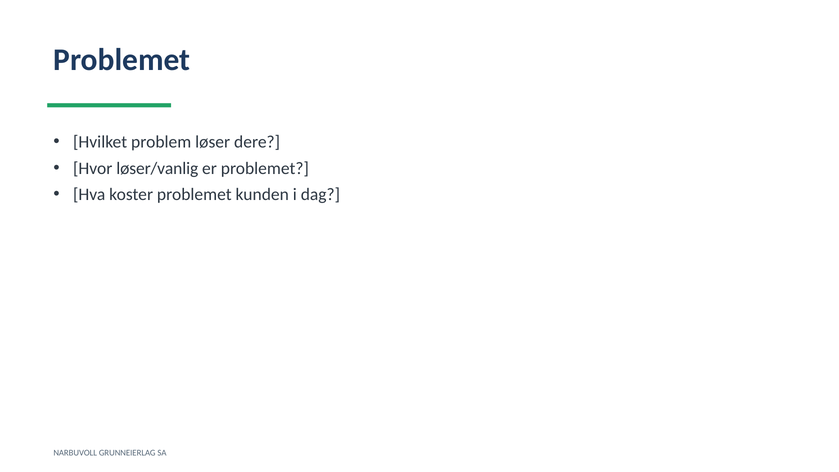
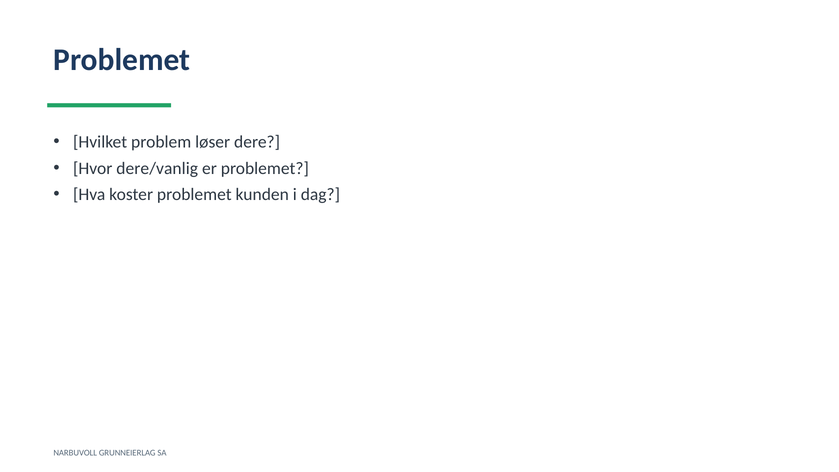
løser/vanlig: løser/vanlig -> dere/vanlig (157, 168)
